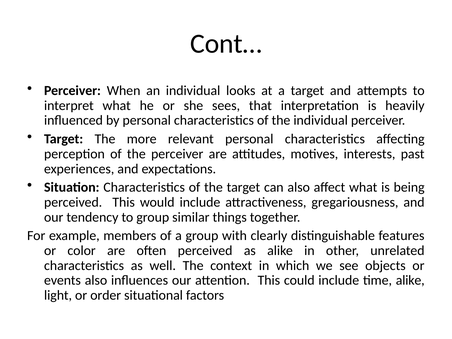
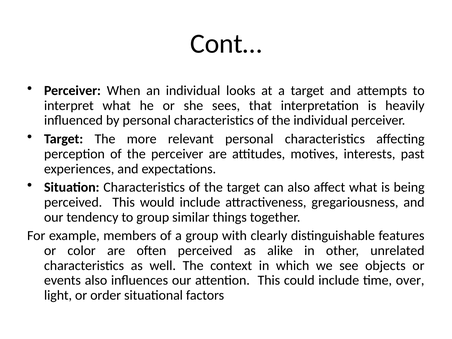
time alike: alike -> over (410, 280)
